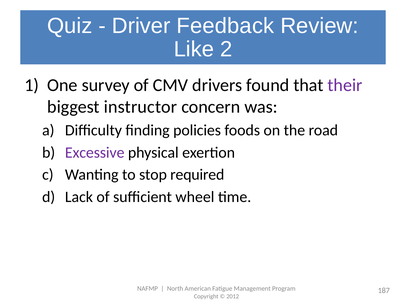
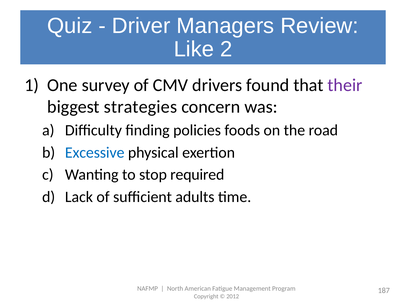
Feedback: Feedback -> Managers (225, 26)
instructor: instructor -> strategies (141, 107)
Excessive colour: purple -> blue (95, 152)
wheel: wheel -> adults (195, 197)
